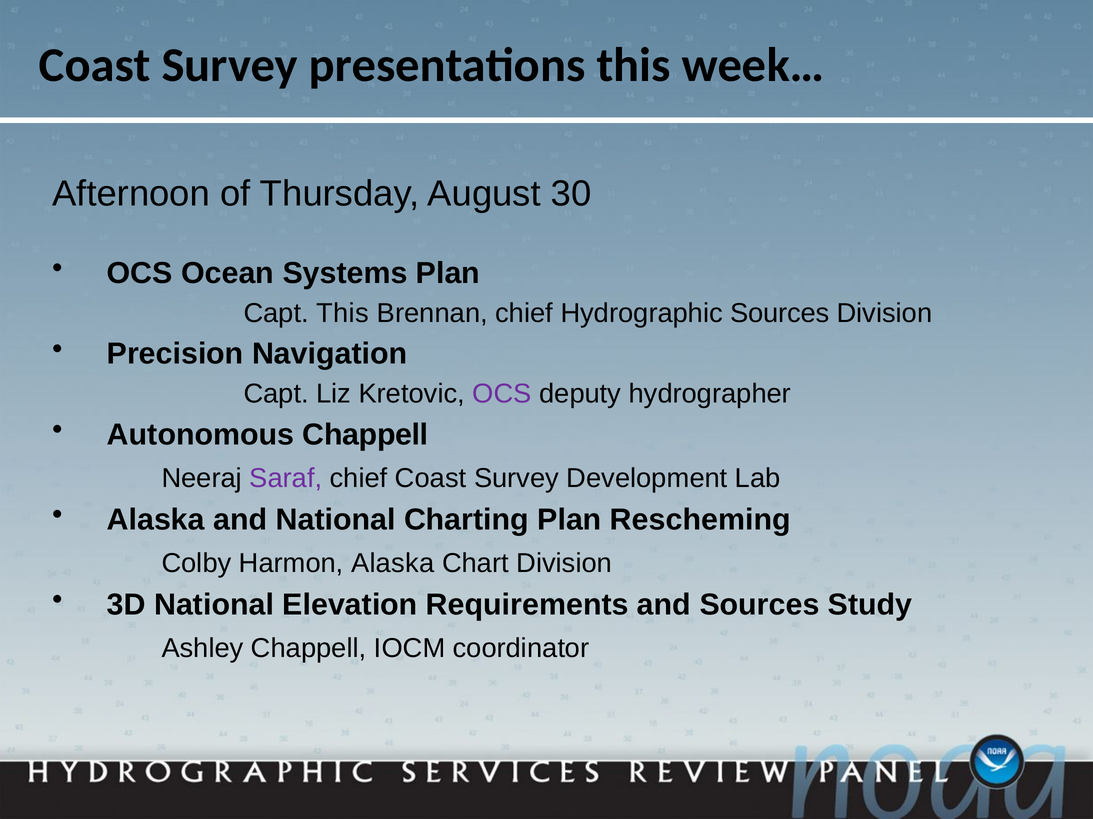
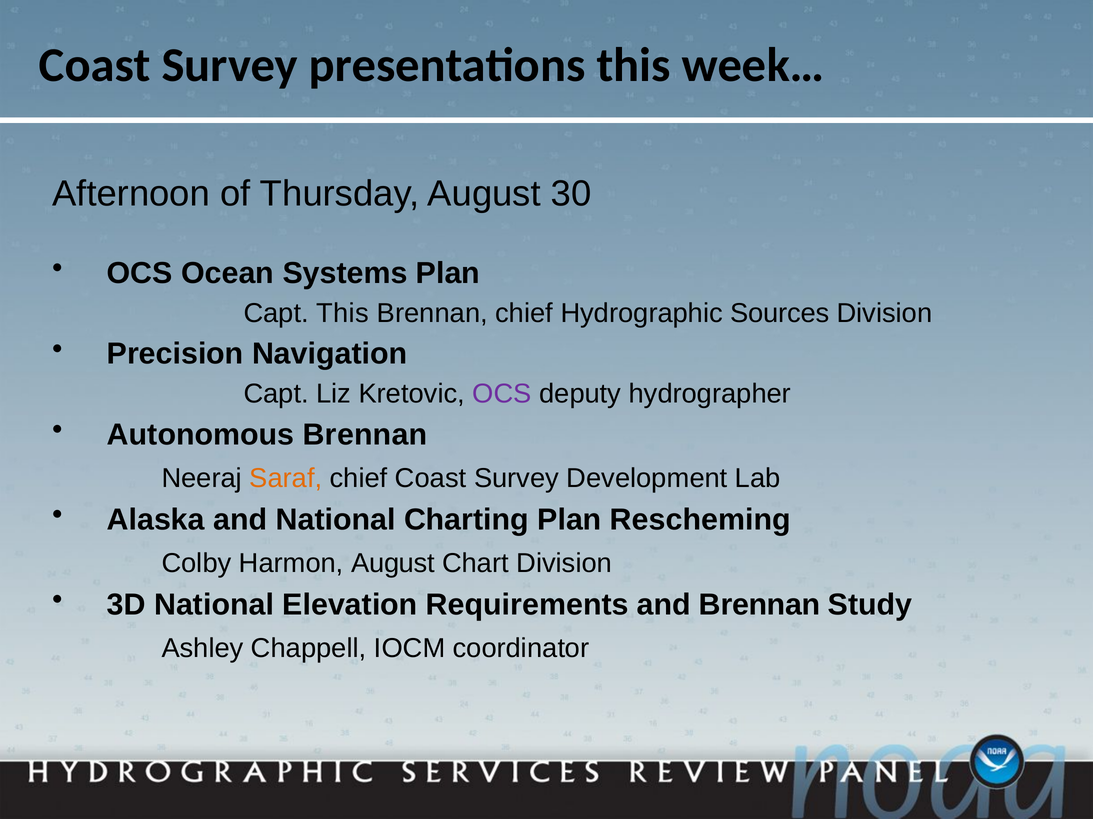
Autonomous Chappell: Chappell -> Brennan (365, 435)
Saraf colour: purple -> orange (286, 479)
Harmon Alaska: Alaska -> August (393, 564)
and Sources: Sources -> Brennan (760, 605)
